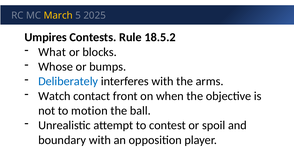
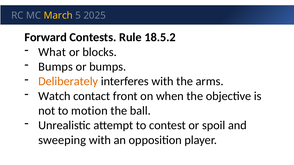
Umpires: Umpires -> Forward (46, 37)
Whose: Whose -> Bumps (56, 67)
Deliberately colour: blue -> orange (68, 82)
boundary: boundary -> sweeping (62, 140)
